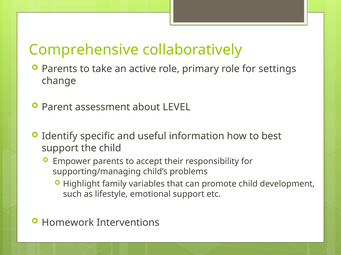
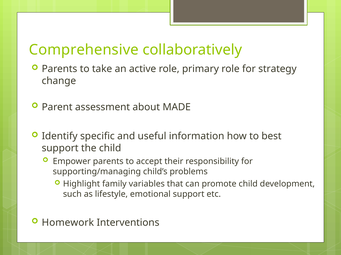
settings: settings -> strategy (277, 69)
LEVEL: LEVEL -> MADE (177, 107)
